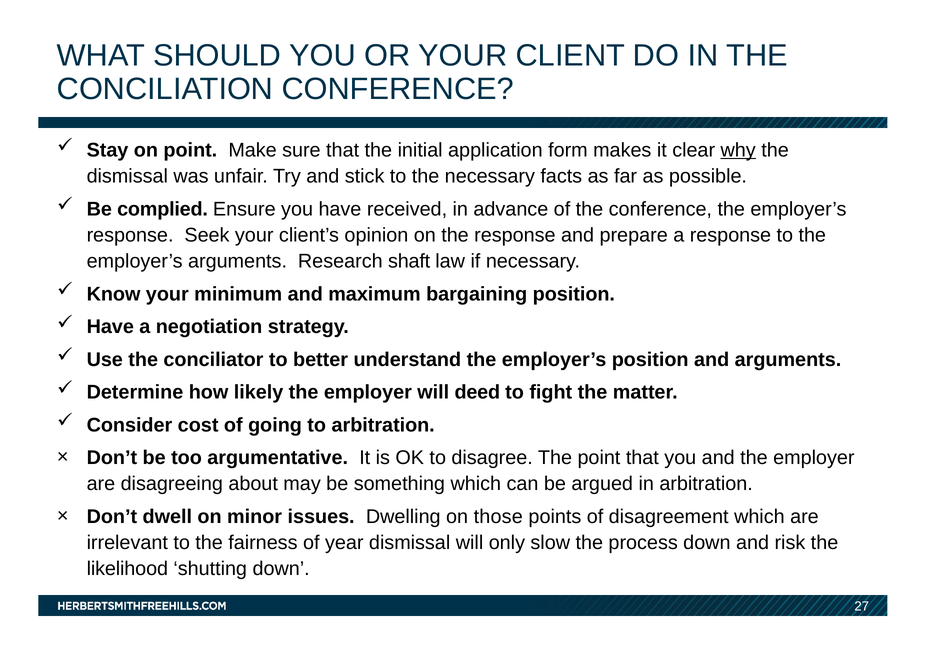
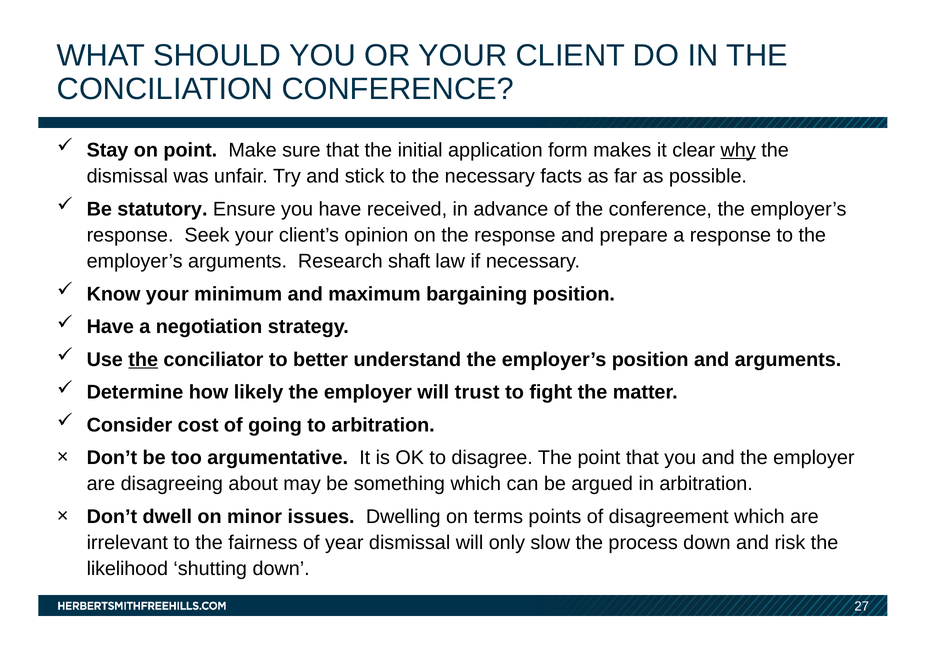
complied: complied -> statutory (162, 209)
the underline: none -> present (143, 359)
deed: deed -> trust (477, 392)
those: those -> terms (498, 516)
